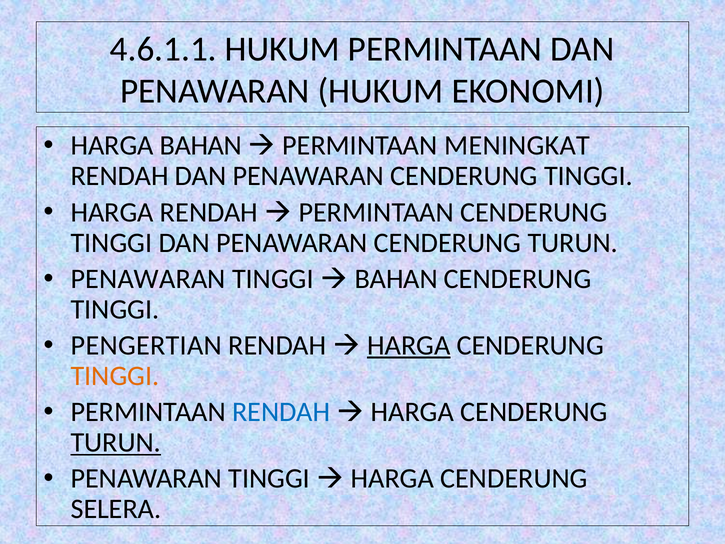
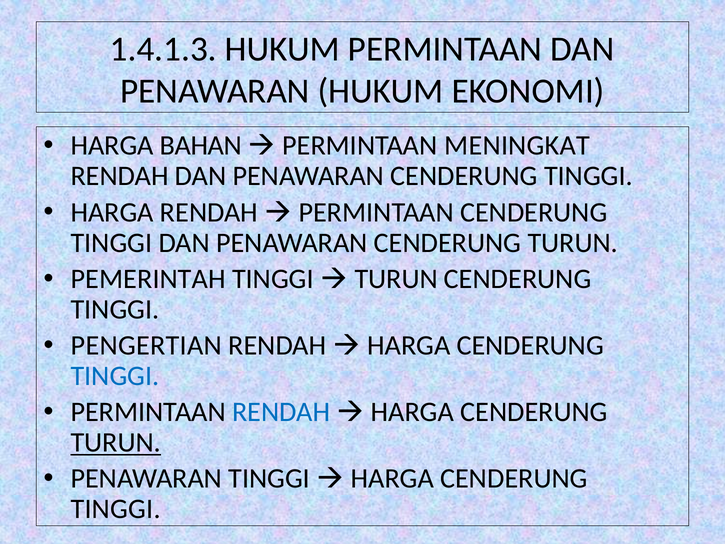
4.6.1.1: 4.6.1.1 -> 1.4.1.3 (163, 49)
PENAWARAN: PENAWARAN -> PEMERINTAH (148, 279)
BAHAN: BAHAN -> TURUN (396, 279)
HARGA underline: present -> none (409, 345)
TINGGI colour: orange -> blue (115, 376)
SELERA: SELERA -> TINGGI (116, 509)
